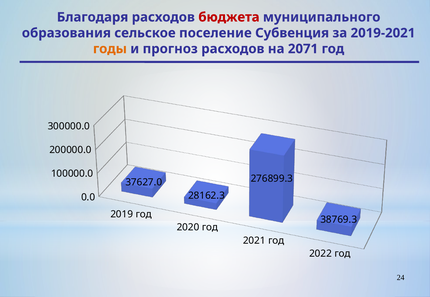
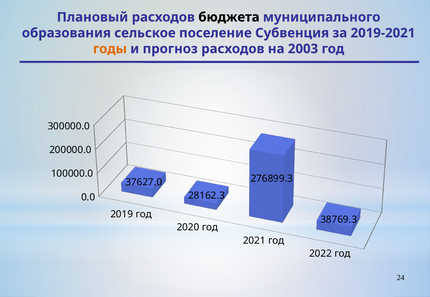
Благодаря: Благодаря -> Плановый (92, 17)
бюджета colour: red -> black (229, 17)
2071: 2071 -> 2003 (303, 49)
